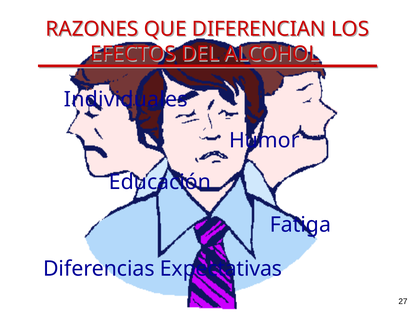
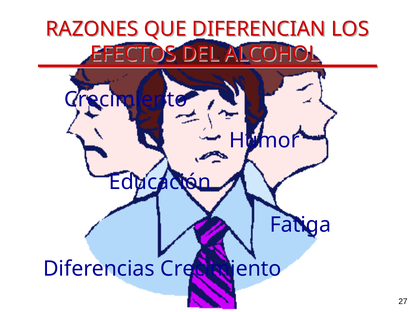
Individuales: Individuales -> Crecimiento (126, 99)
Diferencias Expectativas: Expectativas -> Crecimiento (221, 268)
